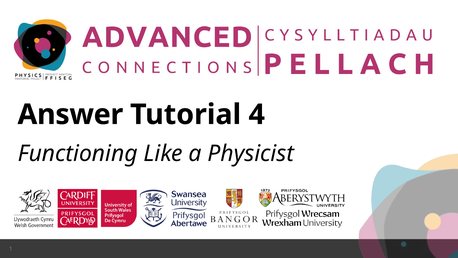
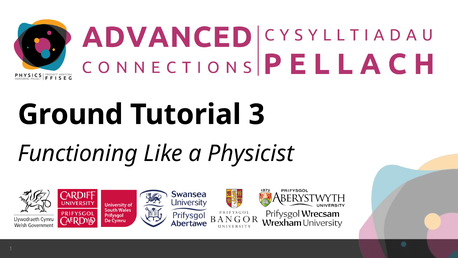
Answer: Answer -> Ground (70, 114)
4: 4 -> 3 (257, 114)
